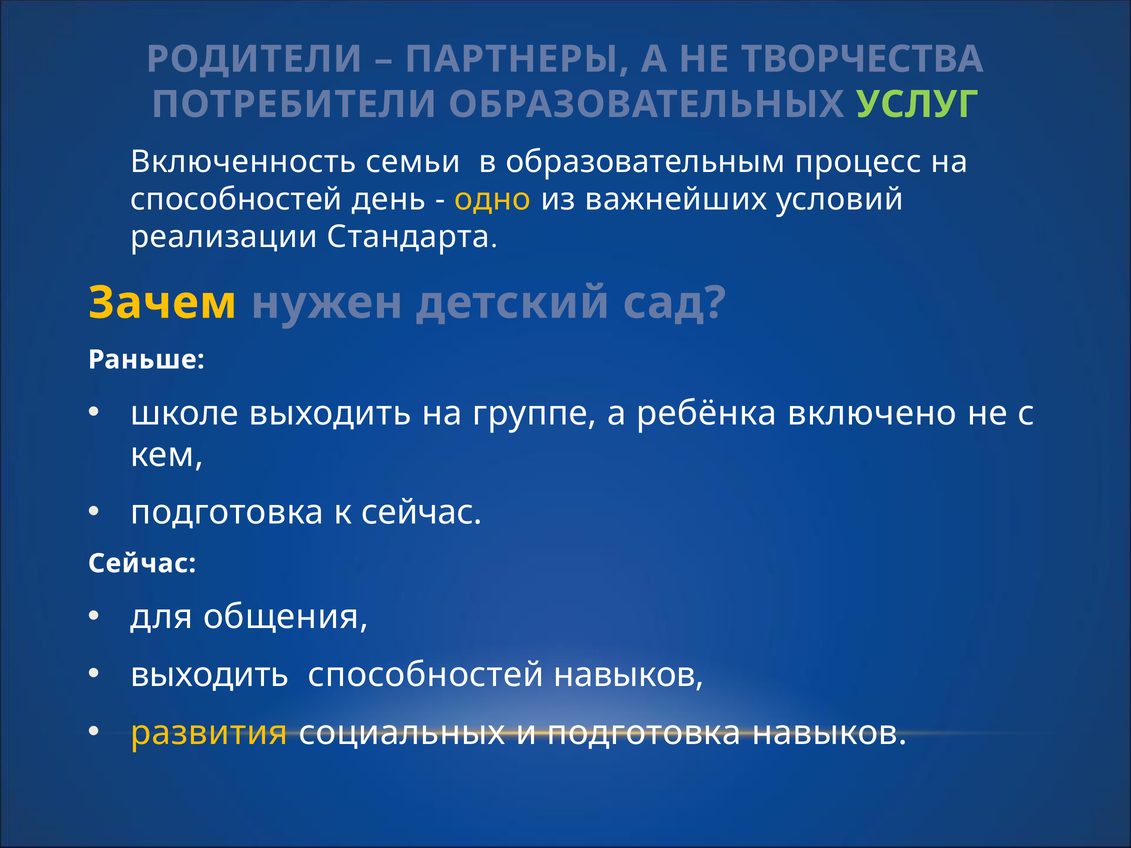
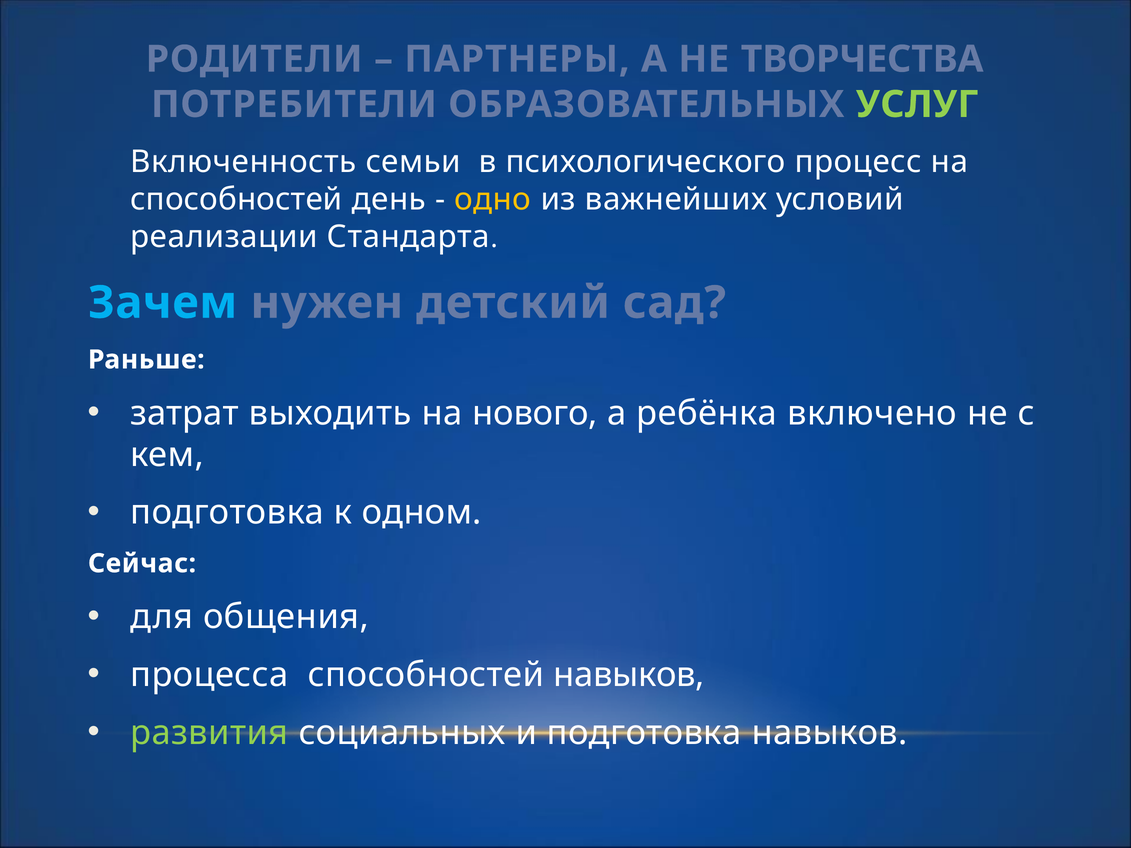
образовательным: образовательным -> психологического (645, 162)
Зачем colour: yellow -> light blue (163, 303)
школе: школе -> затрат (185, 413)
группе: группе -> нового (535, 413)
к сейчас: сейчас -> одном (422, 513)
выходить: выходить -> процесса (209, 675)
развития colour: yellow -> light green (209, 733)
